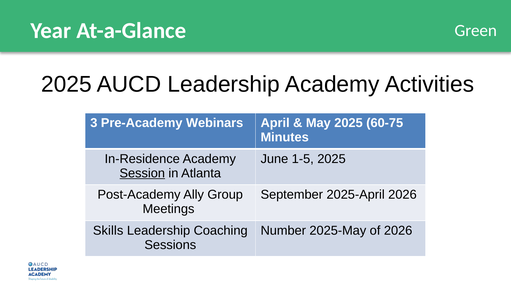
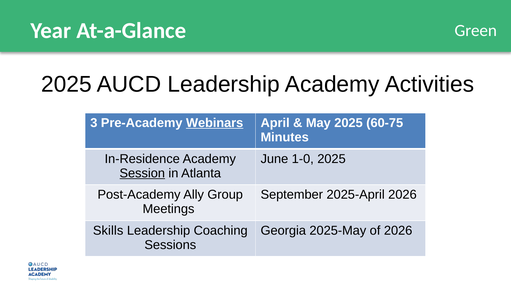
Webinars underline: none -> present (215, 123)
1-5: 1-5 -> 1-0 (303, 158)
Number: Number -> Georgia (283, 230)
